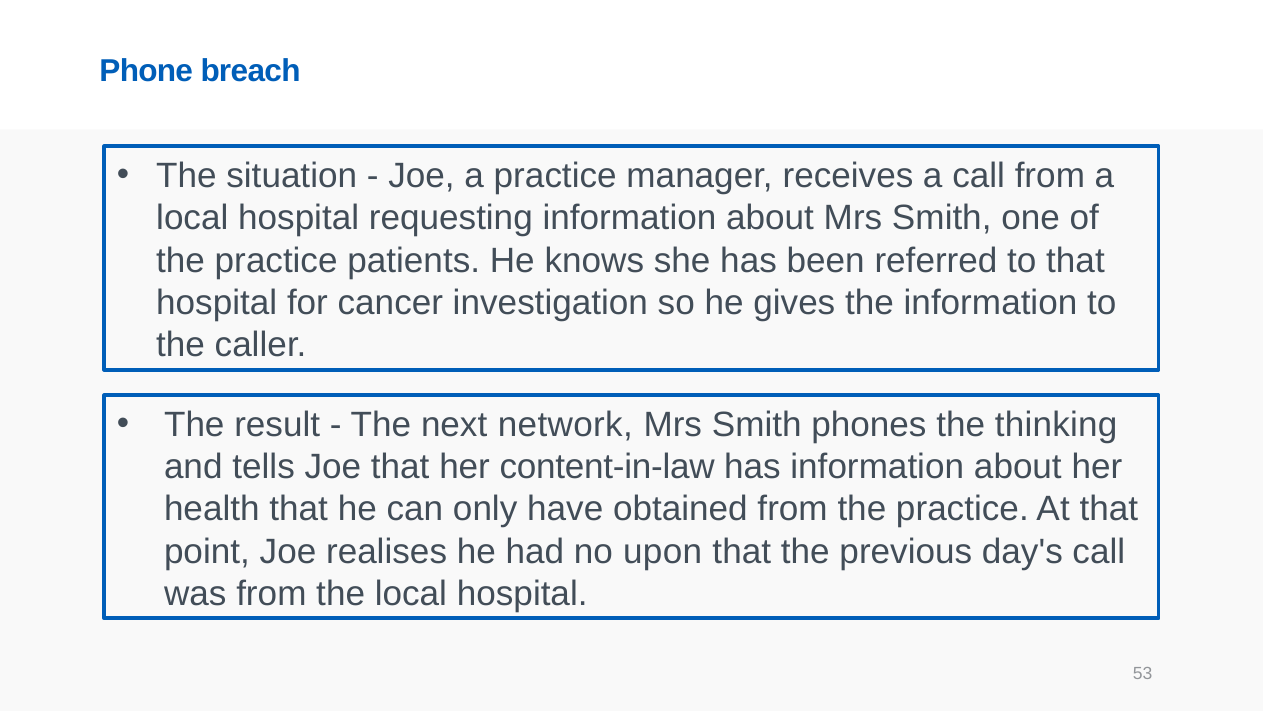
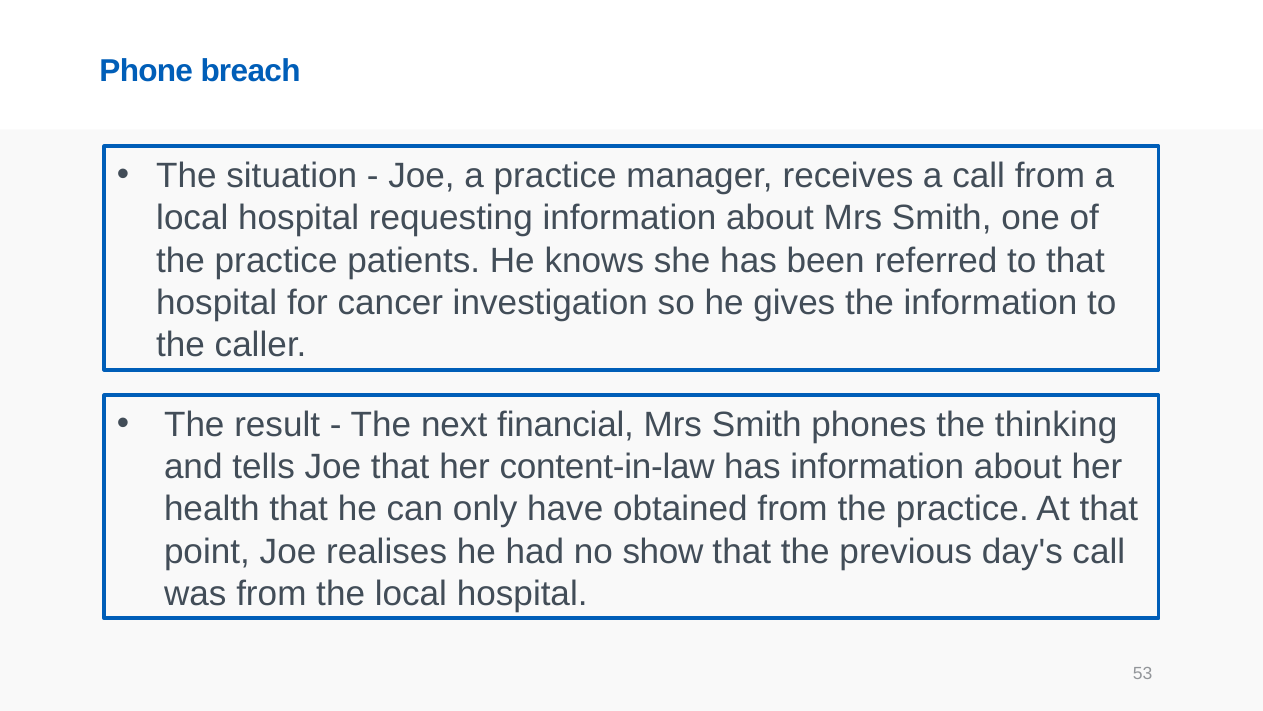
network: network -> financial (566, 425)
upon: upon -> show (663, 551)
